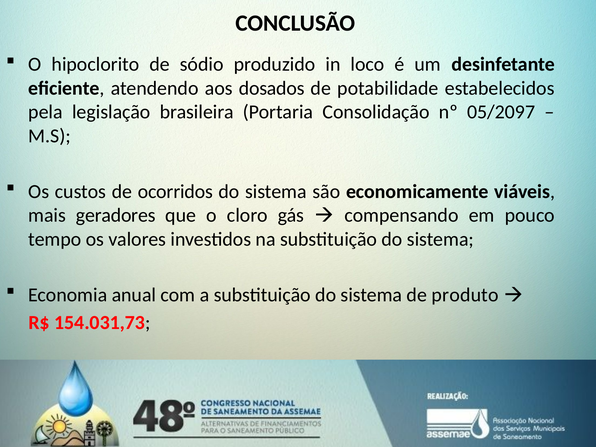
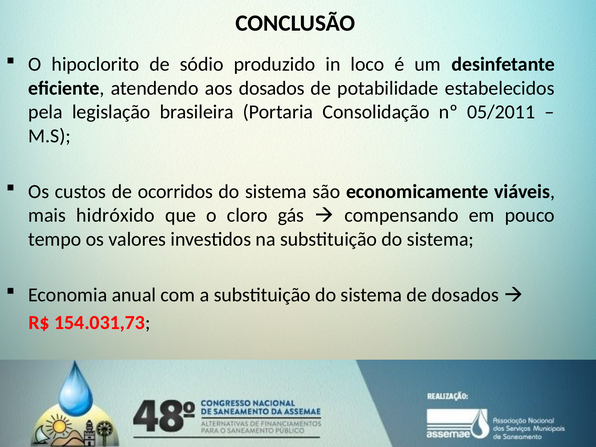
05/2097: 05/2097 -> 05/2011 (501, 112)
geradores: geradores -> hidróxido (116, 215)
de produto: produto -> dosados (465, 295)
